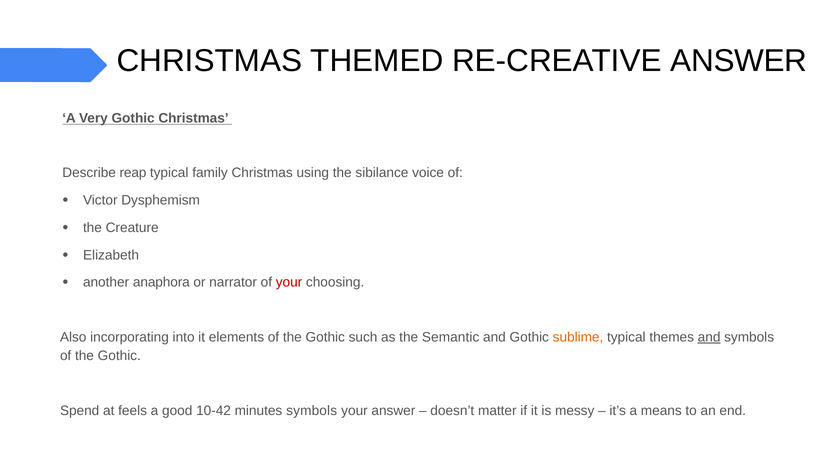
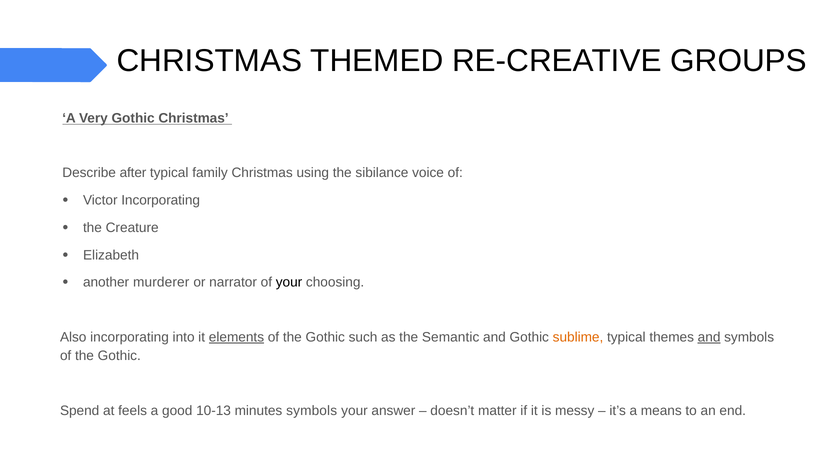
RE-CREATIVE ANSWER: ANSWER -> GROUPS (739, 61)
reap: reap -> after (133, 173)
Victor Dysphemism: Dysphemism -> Incorporating (161, 200)
anaphora: anaphora -> murderer (161, 282)
your colour: red -> black (289, 282)
elements underline: none -> present (236, 337)
10-42: 10-42 -> 10-13 (214, 410)
